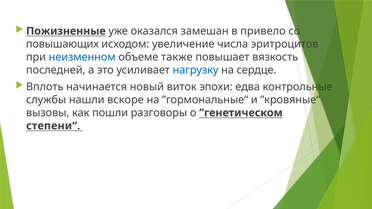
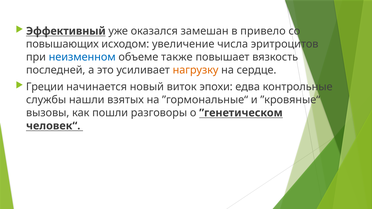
Пожизненные: Пожизненные -> Эффективный (66, 31)
нагрузку colour: blue -> orange (196, 70)
Вплоть: Вплоть -> Греции (45, 87)
вскоре: вскоре -> взятых (126, 100)
степени“: степени“ -> человек“ (53, 126)
